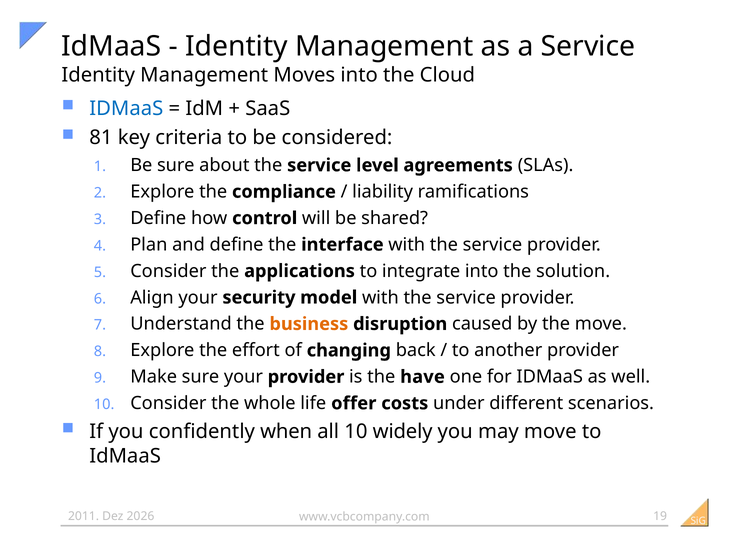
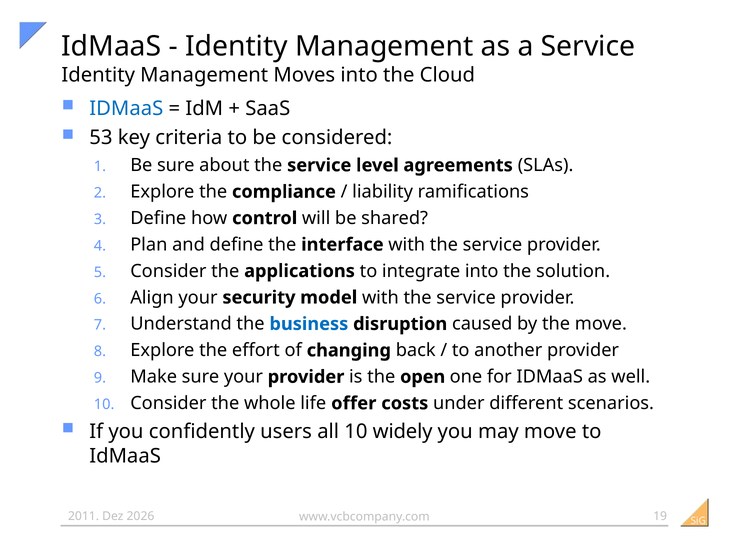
81: 81 -> 53 (101, 138)
business colour: orange -> blue (309, 324)
have: have -> open (423, 377)
when: when -> users (286, 431)
